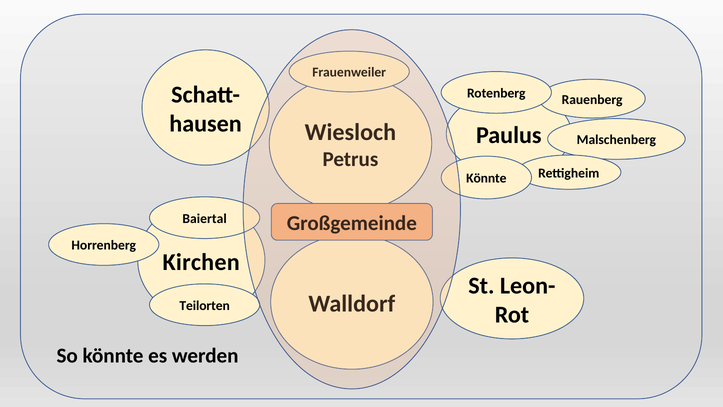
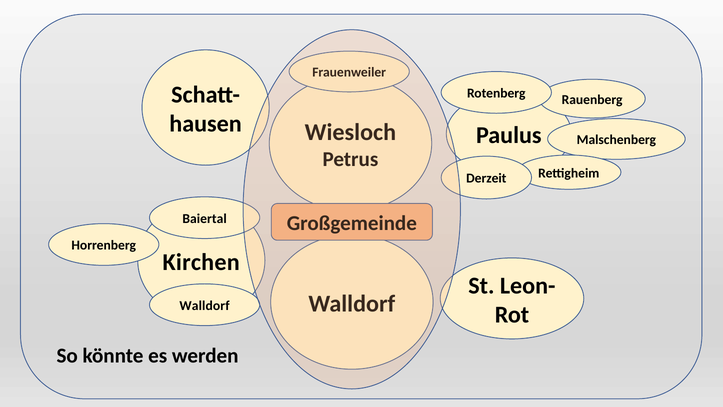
Könnte: Könnte -> Derzeit (486, 178)
Teilorten: Teilorten -> Walldorf (205, 305)
